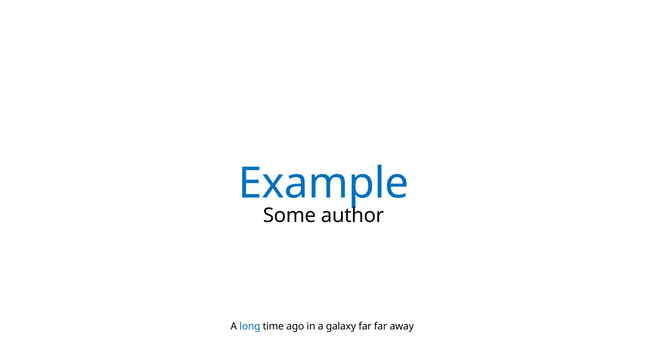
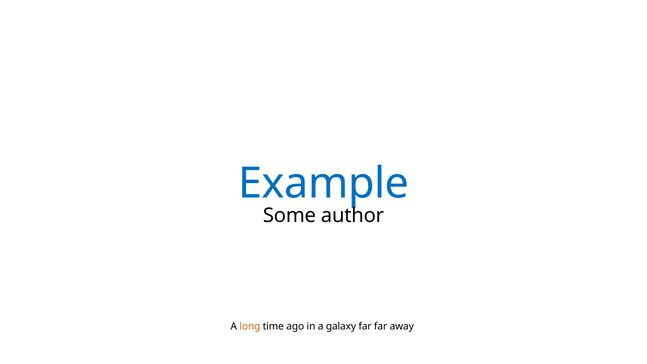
long colour: blue -> orange (250, 326)
